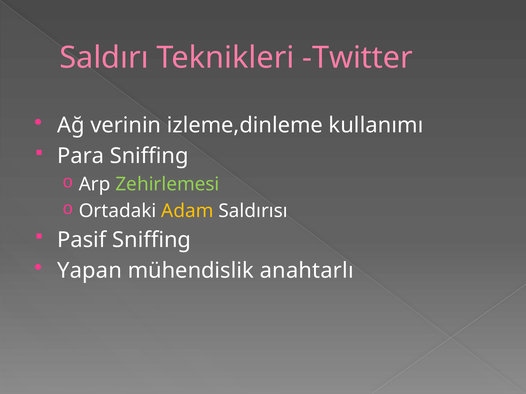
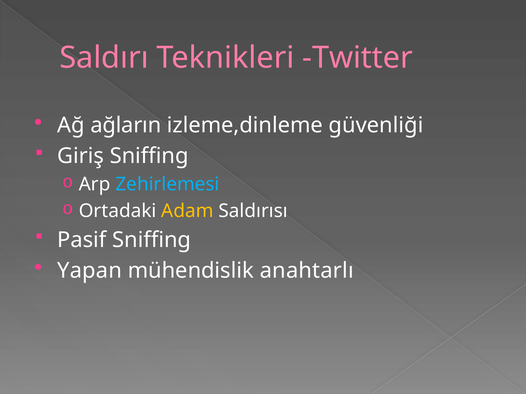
verinin: verinin -> ağların (126, 126)
kullanımı: kullanımı -> güvenliği (376, 126)
Para: Para -> Giriş (81, 156)
Zehirlemesi colour: light green -> light blue (167, 184)
